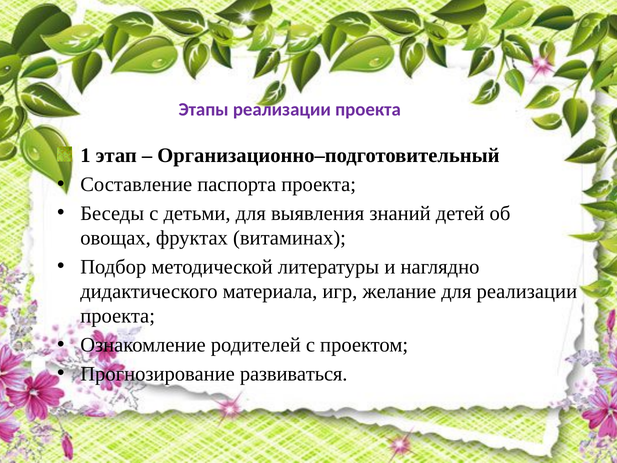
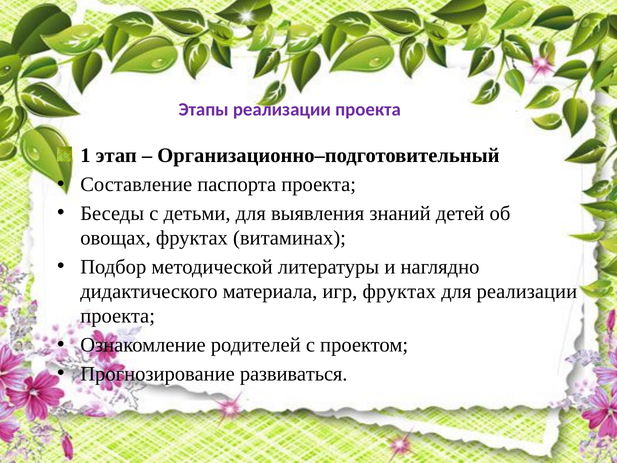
игр желание: желание -> фруктах (399, 291)
